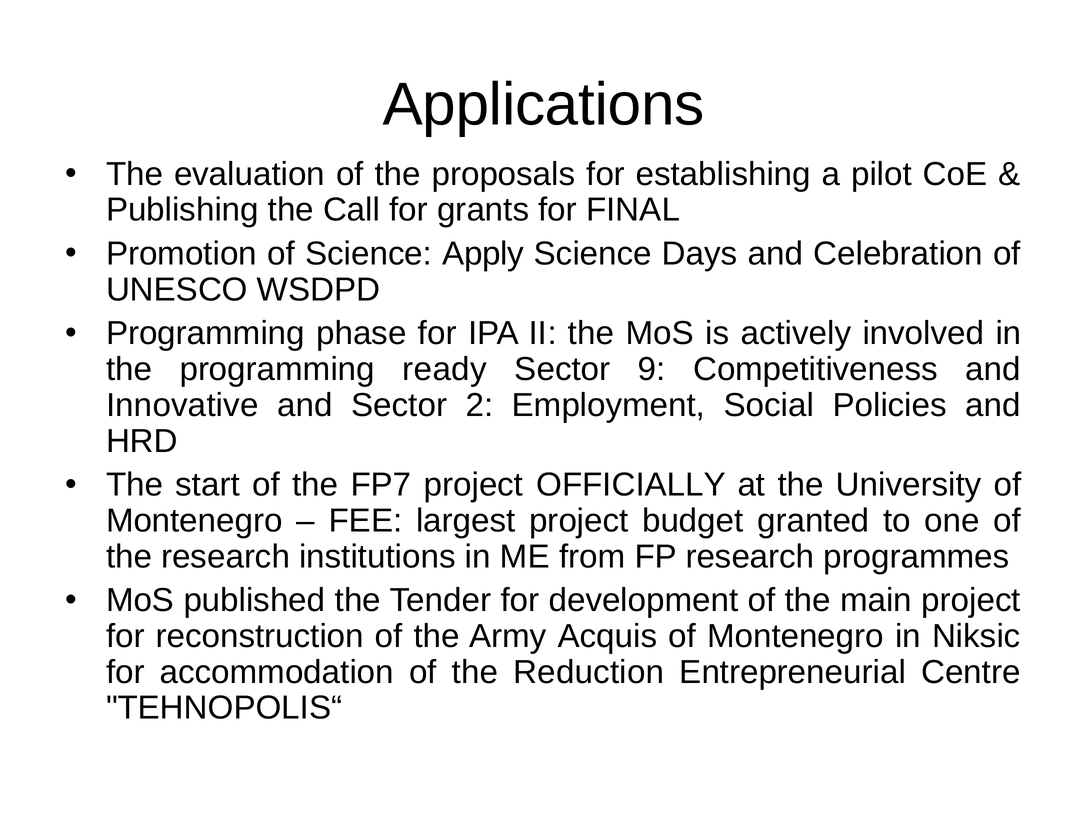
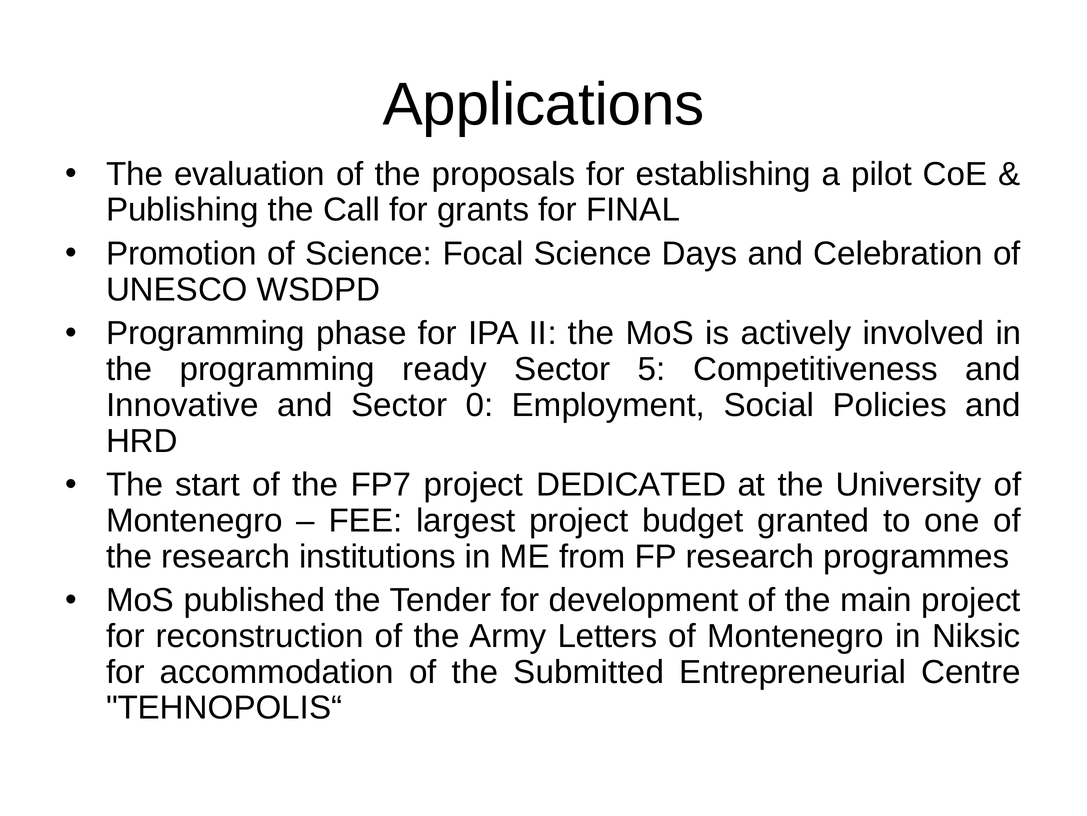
Apply: Apply -> Focal (483, 254)
9: 9 -> 5 (652, 369)
2: 2 -> 0 (480, 405)
OFFICIALLY: OFFICIALLY -> DEDICATED (631, 484)
Acquis: Acquis -> Letters (608, 636)
Reduction: Reduction -> Submitted (589, 671)
